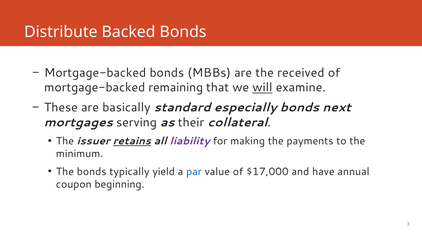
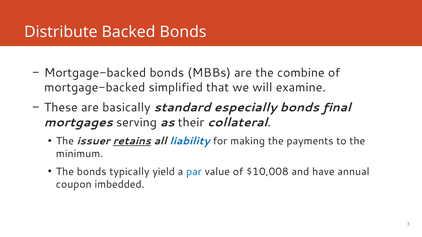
received: received -> combine (301, 73)
remaining: remaining -> simplified (176, 88)
will underline: present -> none (262, 88)
next: next -> final (337, 108)
liability colour: purple -> blue (190, 141)
$17,000: $17,000 -> $10,008 (267, 172)
beginning: beginning -> imbedded (119, 185)
